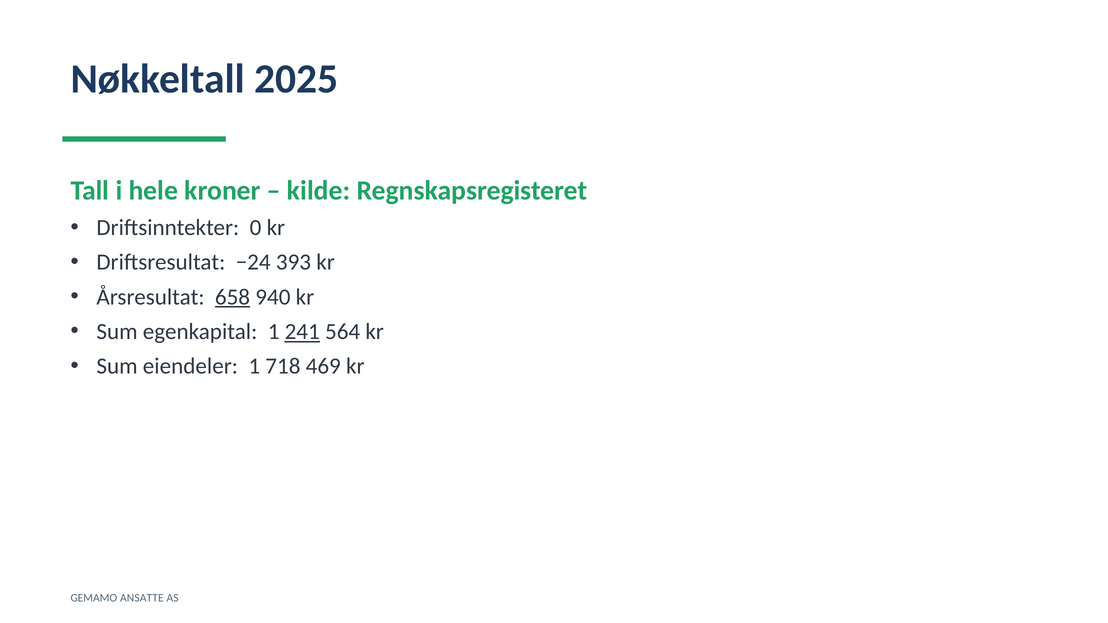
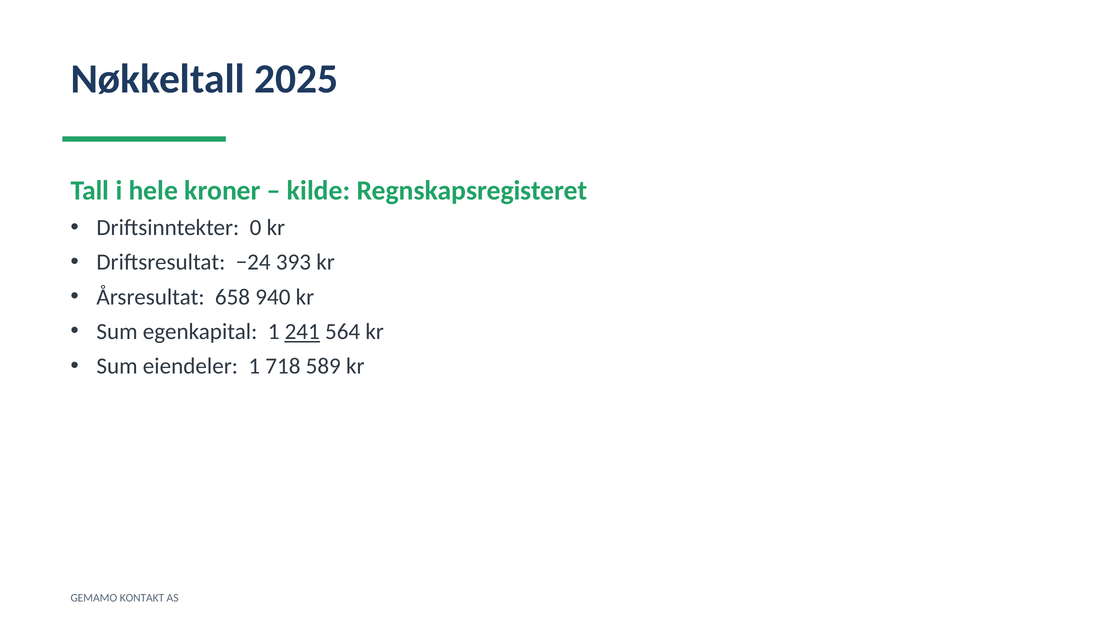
658 underline: present -> none (233, 297)
469: 469 -> 589 (323, 366)
ANSATTE: ANSATTE -> KONTAKT (142, 598)
